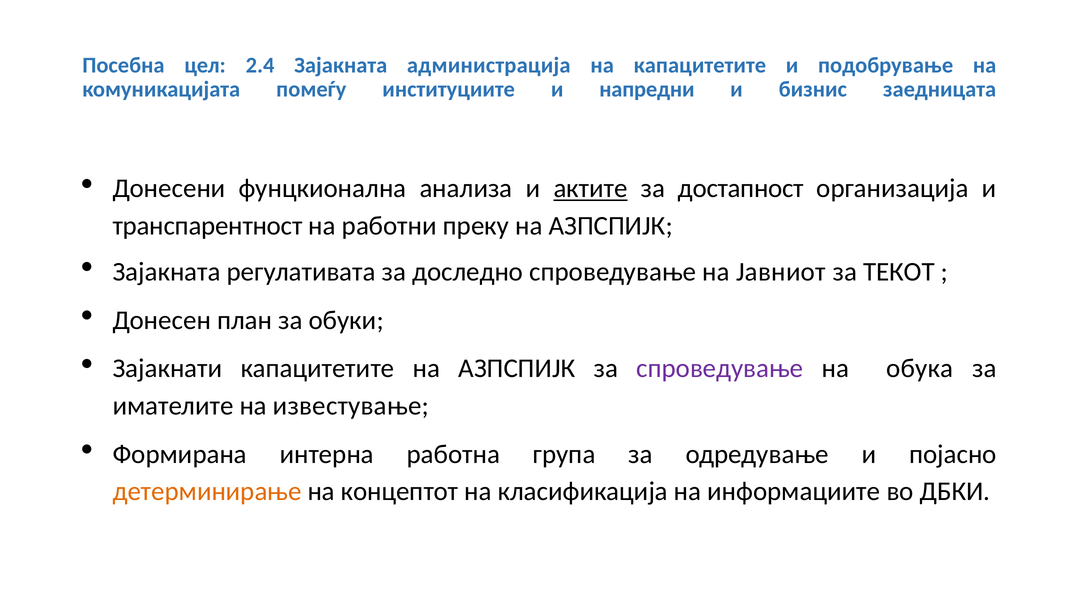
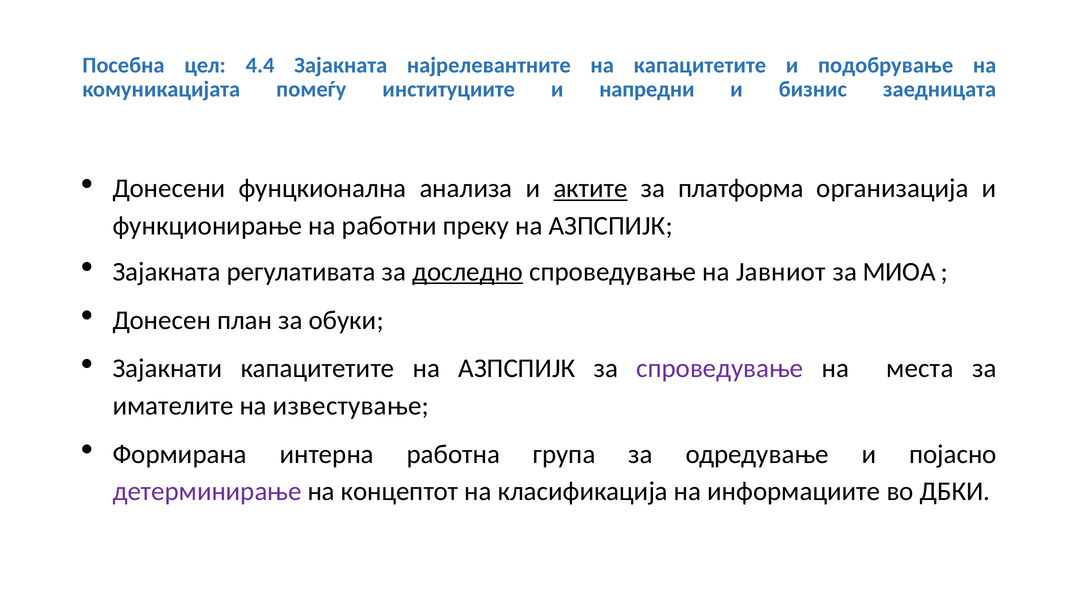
2.4: 2.4 -> 4.4 (260, 65)
администрација: администрација -> најрелевантните (489, 65)
достапност: достапност -> платформа (741, 189)
транспарентност: транспарентност -> функционирање (207, 226)
доследно underline: none -> present (468, 272)
ТЕКОТ: ТЕКОТ -> МИОА (899, 272)
обука: обука -> места (920, 369)
детерминирање colour: orange -> purple (207, 491)
